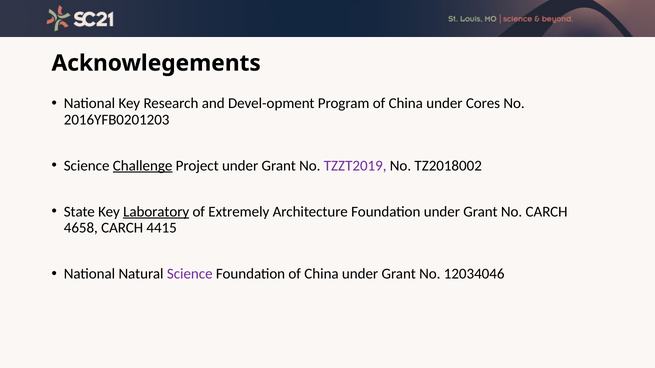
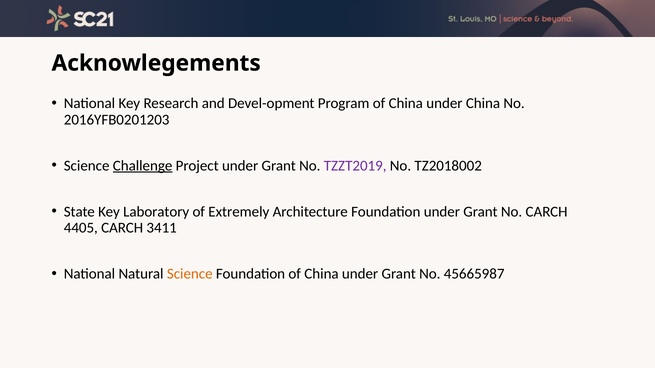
under Cores: Cores -> China (483, 104)
Laboratory underline: present -> none (156, 212)
4658: 4658 -> 4405 (81, 228)
4415: 4415 -> 3411 (162, 228)
Science colour: purple -> orange (190, 274)
12034046: 12034046 -> 45665987 (474, 274)
